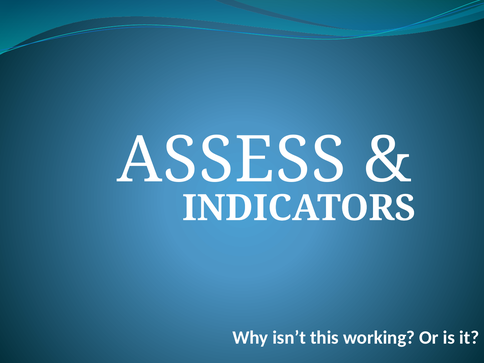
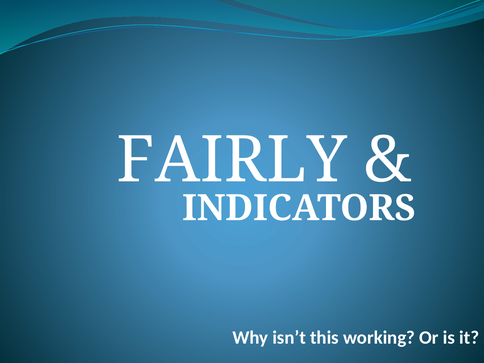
ASSESS: ASSESS -> FAIRLY (232, 160)
